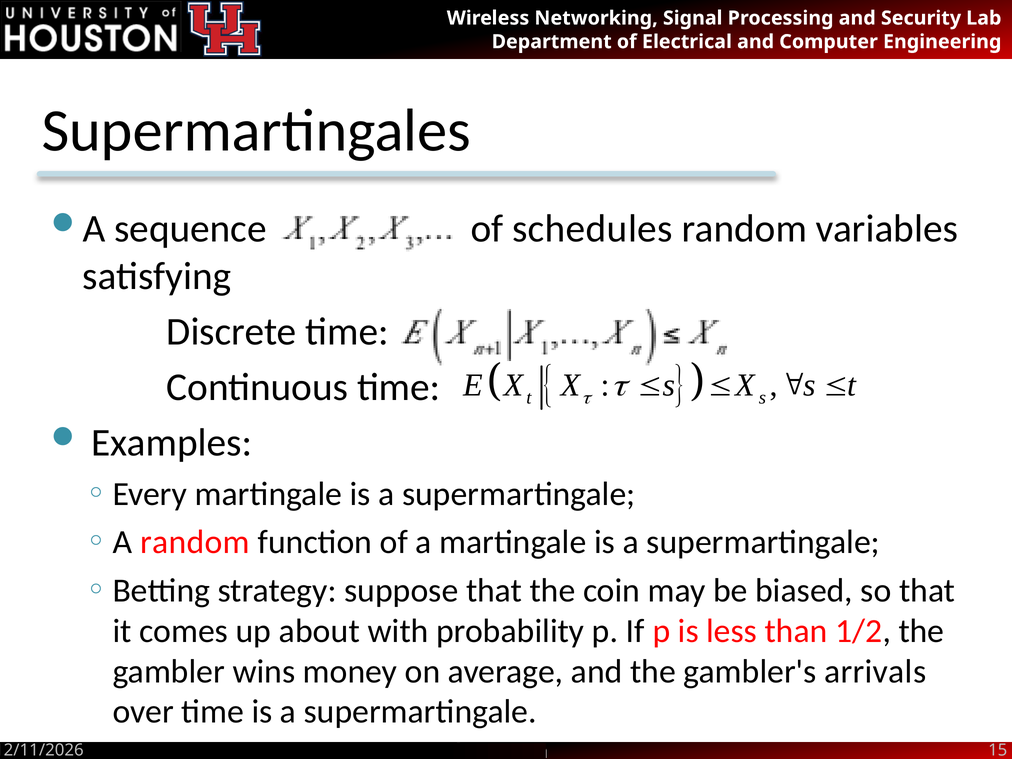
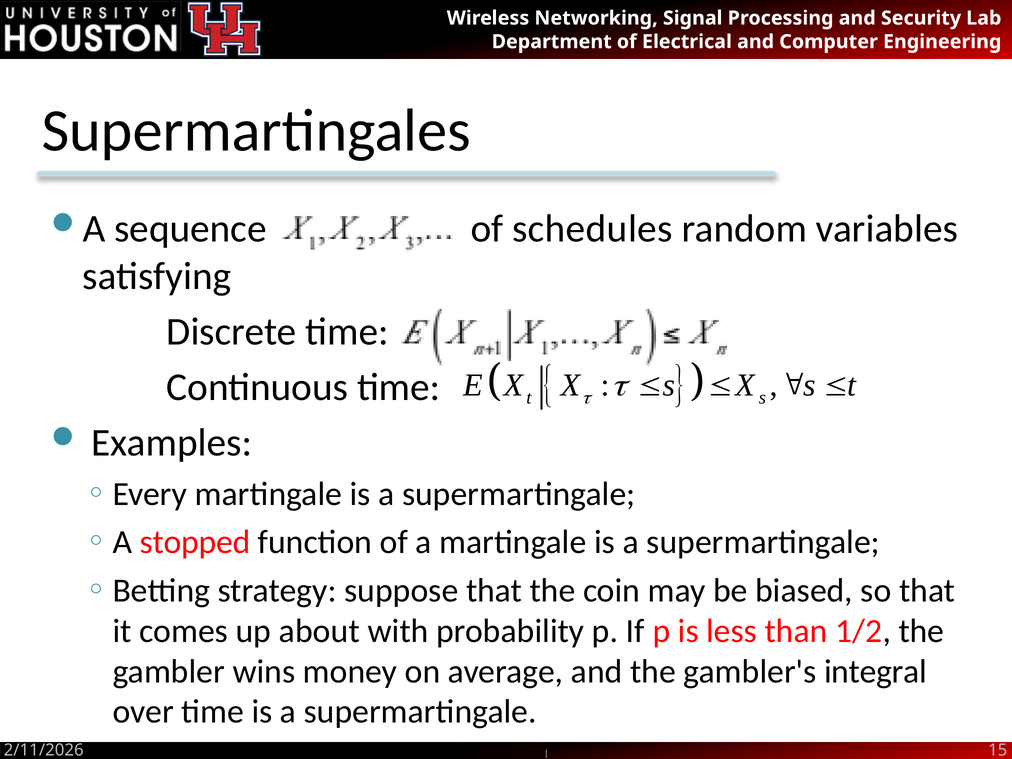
random: random -> stopped (195, 542)
arrivals: arrivals -> integral (875, 671)
